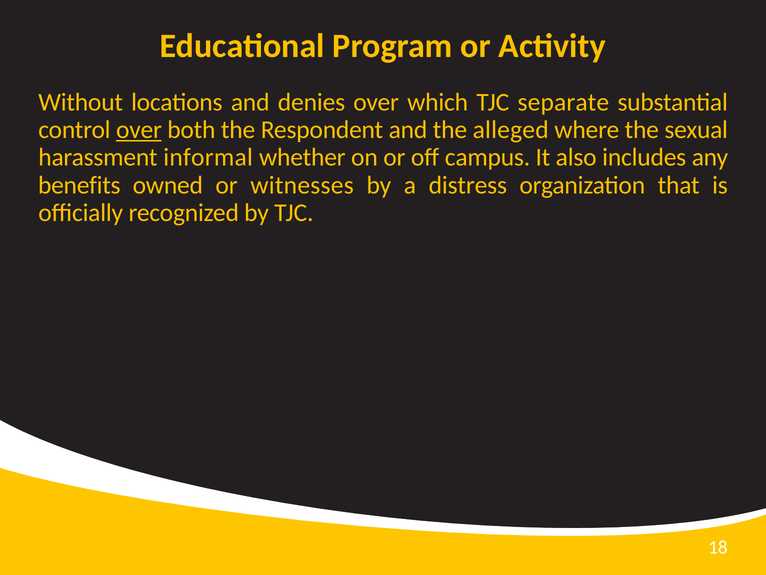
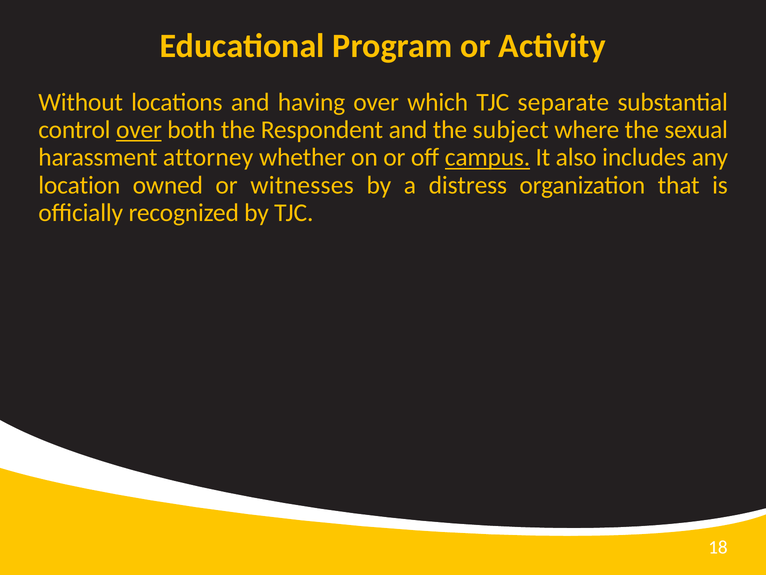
denies: denies -> having (312, 102)
alleged: alleged -> subject (511, 130)
informal: informal -> attorney (208, 157)
campus underline: none -> present (488, 157)
benefits: benefits -> location (79, 185)
